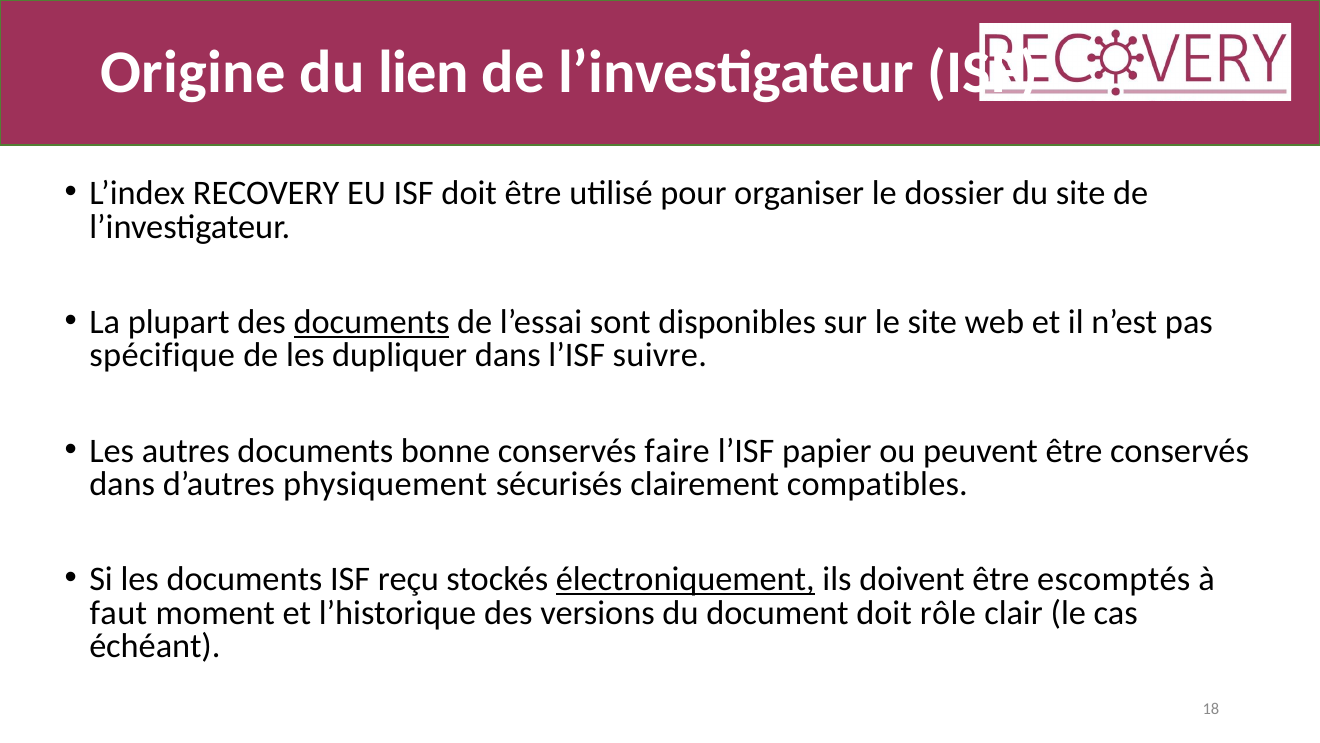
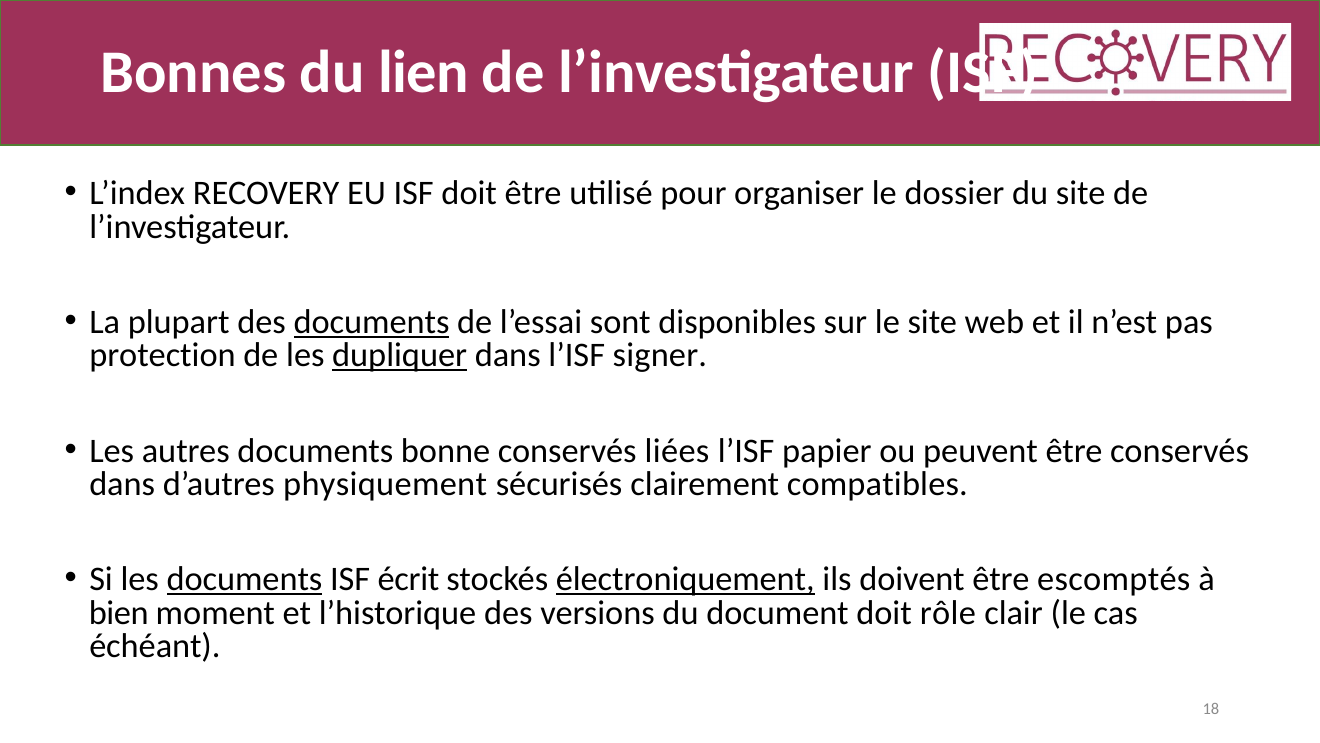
Origine: Origine -> Bonnes (193, 73)
spécifique: spécifique -> protection (162, 355)
dupliquer underline: none -> present (400, 355)
suivre: suivre -> signer (660, 355)
faire: faire -> liées (677, 450)
documents underline: none -> present (244, 579)
reçu: reçu -> écrit (409, 579)
faut: faut -> bien (119, 613)
